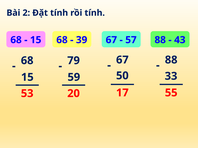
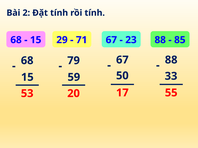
15 68: 68 -> 29 (62, 40)
39: 39 -> 71 (82, 40)
57: 57 -> 23 (131, 40)
43: 43 -> 85 (180, 40)
